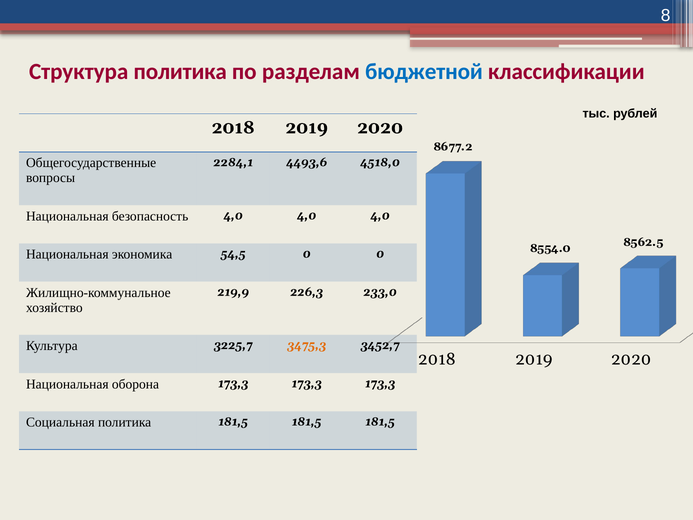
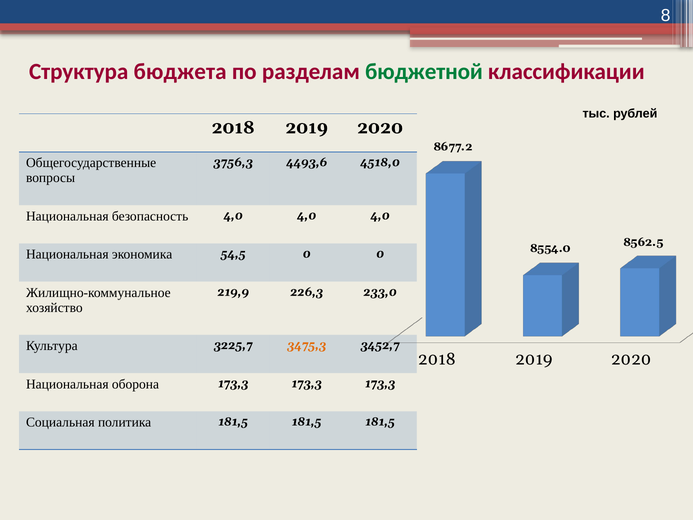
Структура политика: политика -> бюджета (180, 71)
бюджетной colour: blue -> green (424, 71)
2284,1: 2284,1 -> 3756,3 (233, 162)
